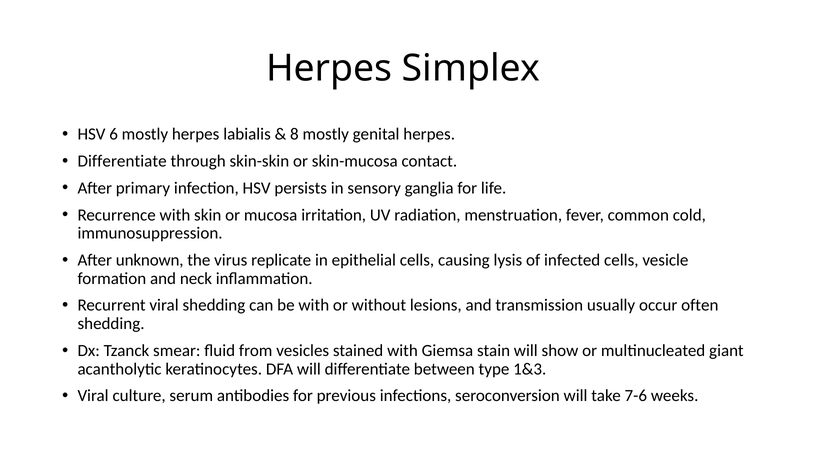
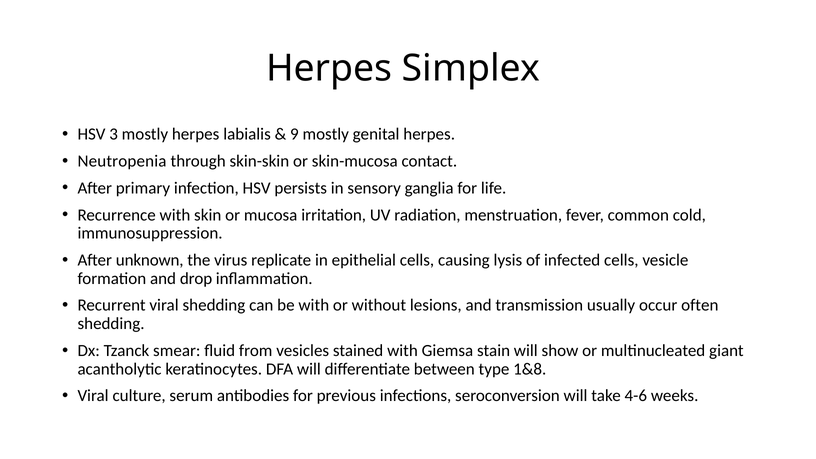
6: 6 -> 3 (114, 134)
8: 8 -> 9 (294, 134)
Differentiate: Differentiate -> Neutropenia (122, 161)
neck: neck -> drop (196, 279)
1&3: 1&3 -> 1&8 (530, 369)
7-6: 7-6 -> 4-6 (636, 396)
